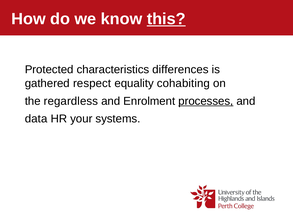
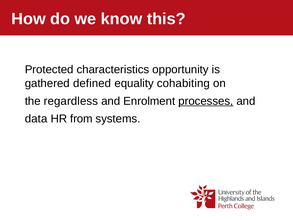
this underline: present -> none (166, 19)
differences: differences -> opportunity (180, 69)
respect: respect -> defined (92, 83)
your: your -> from (81, 119)
